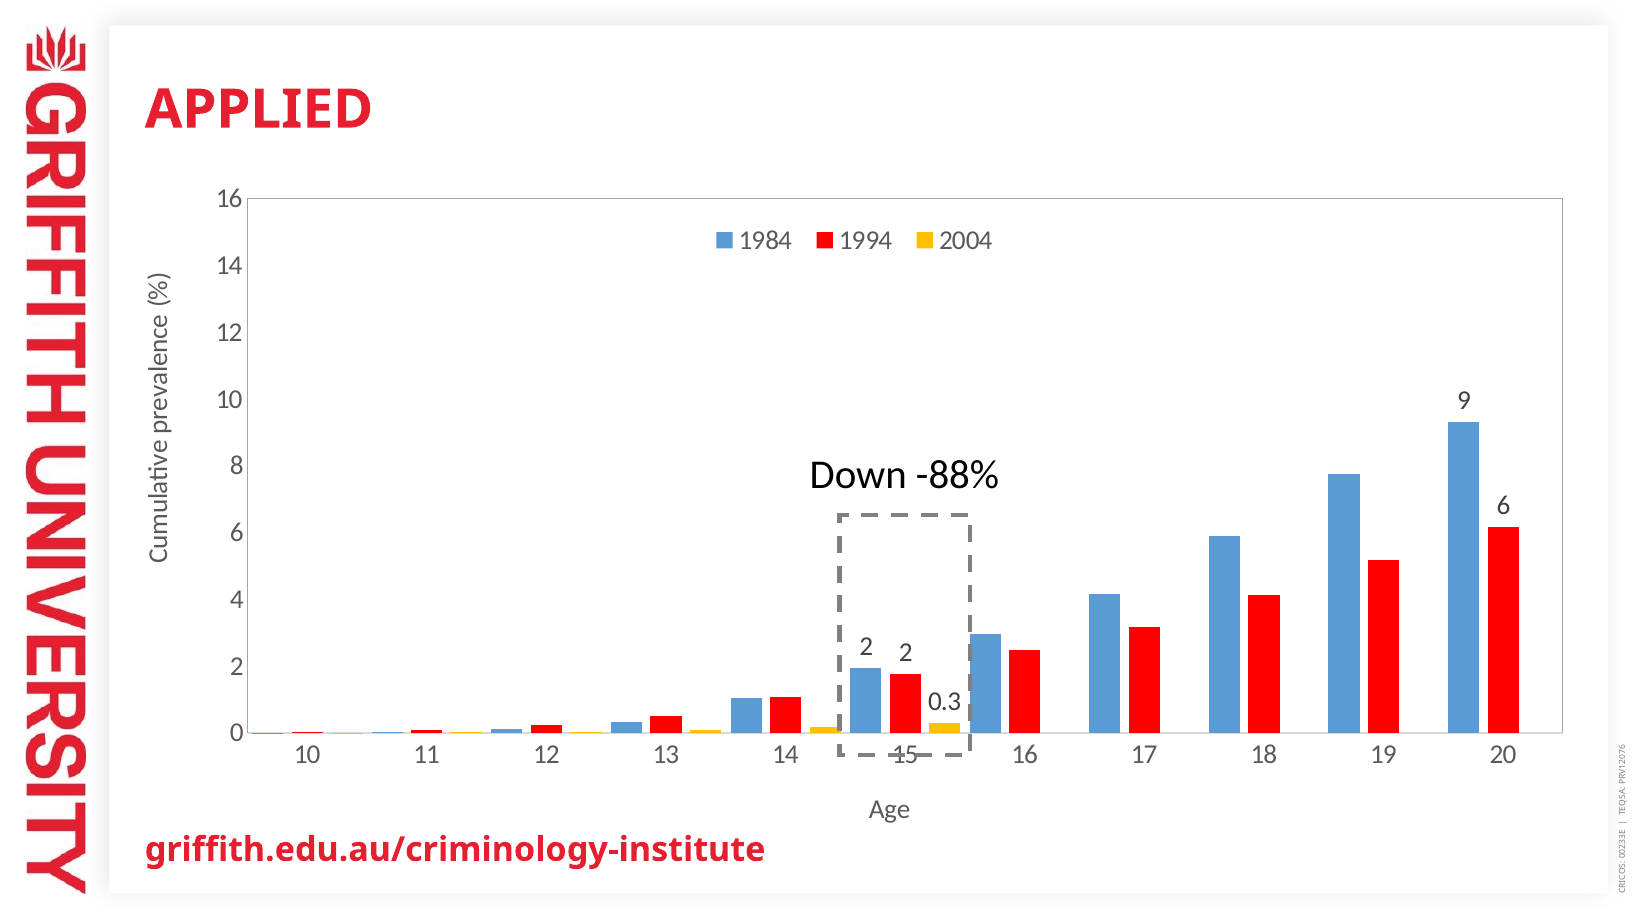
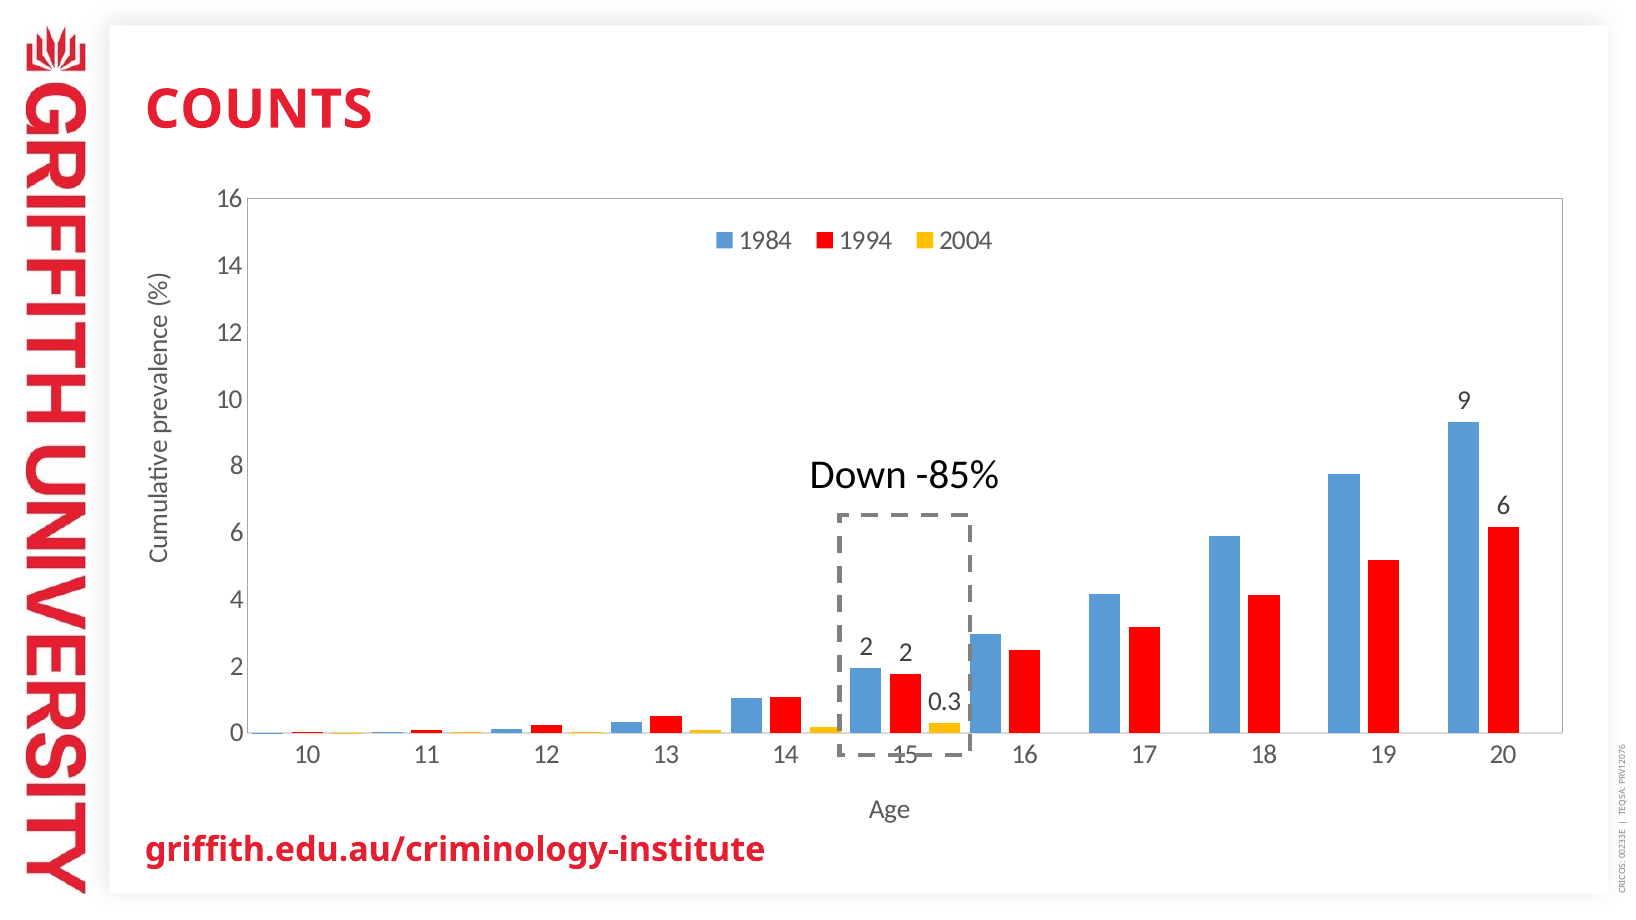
APPLIED: APPLIED -> COUNTS (259, 110)
-88%: -88% -> -85% (958, 475)
